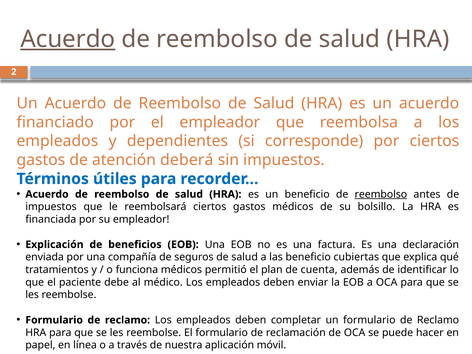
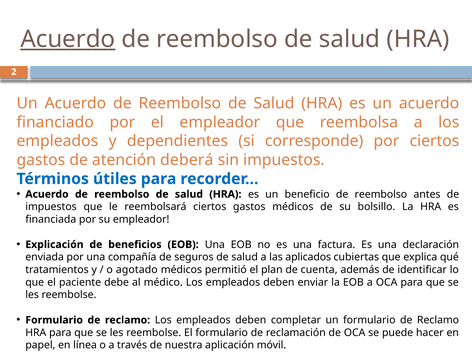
reembolso underline: present -> none (381, 194)
las beneficio: beneficio -> aplicados (308, 257)
funciona: funciona -> agotado (137, 270)
